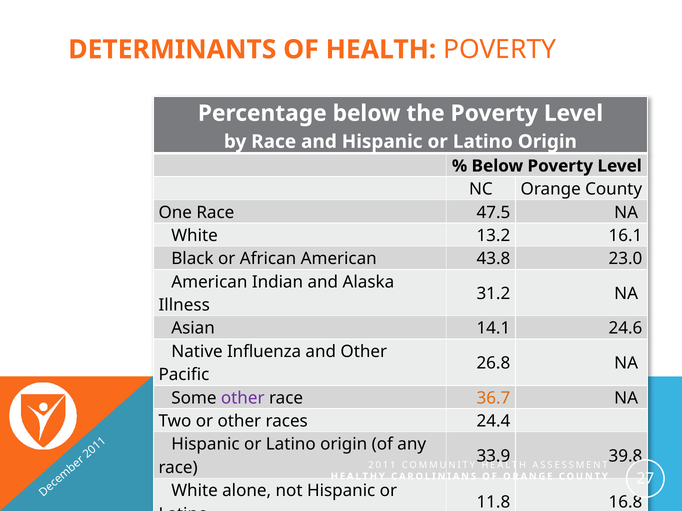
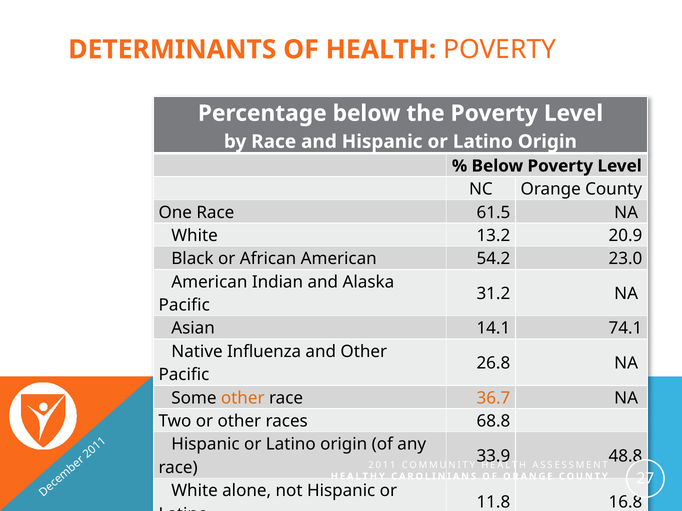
47.5: 47.5 -> 61.5 (493, 213)
16.1: 16.1 -> 20.9 (625, 236)
43.8: 43.8 -> 54.2 (493, 259)
Illness: Illness -> Pacific (184, 305)
24.6: 24.6 -> 74.1 (625, 329)
other colour: purple -> orange (243, 398)
24.4: 24.4 -> 68.8 (493, 422)
39.8: 39.8 -> 48.8 (625, 456)
